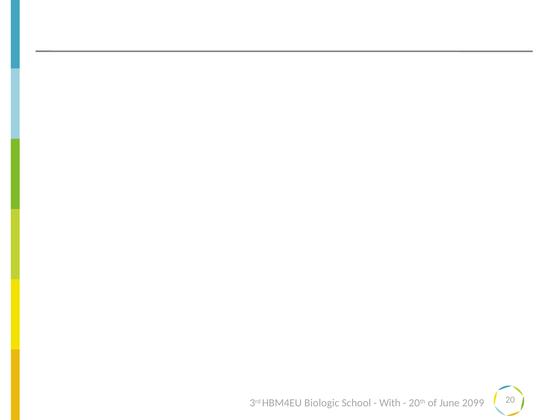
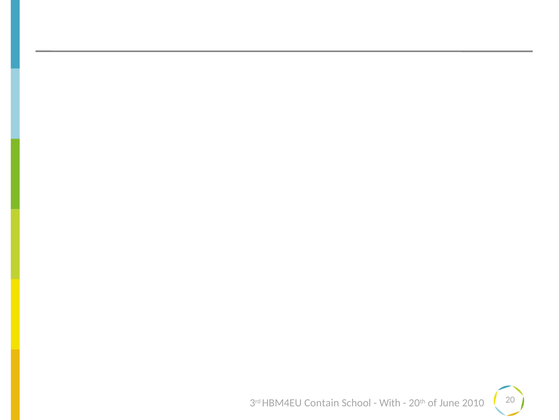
Biologic: Biologic -> Contain (322, 402)
2099: 2099 -> 2010 (473, 402)
